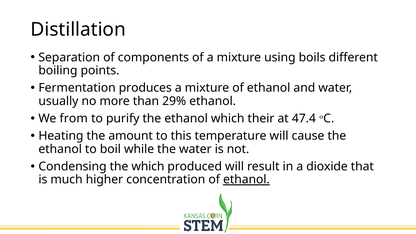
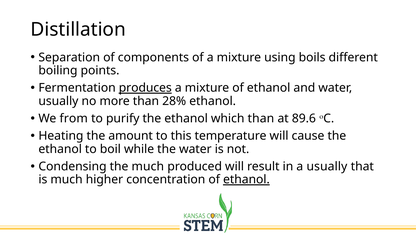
produces underline: none -> present (145, 88)
29%: 29% -> 28% (174, 101)
which their: their -> than (261, 119)
47.4: 47.4 -> 89.6 (304, 119)
the which: which -> much (148, 167)
a dioxide: dioxide -> usually (327, 167)
